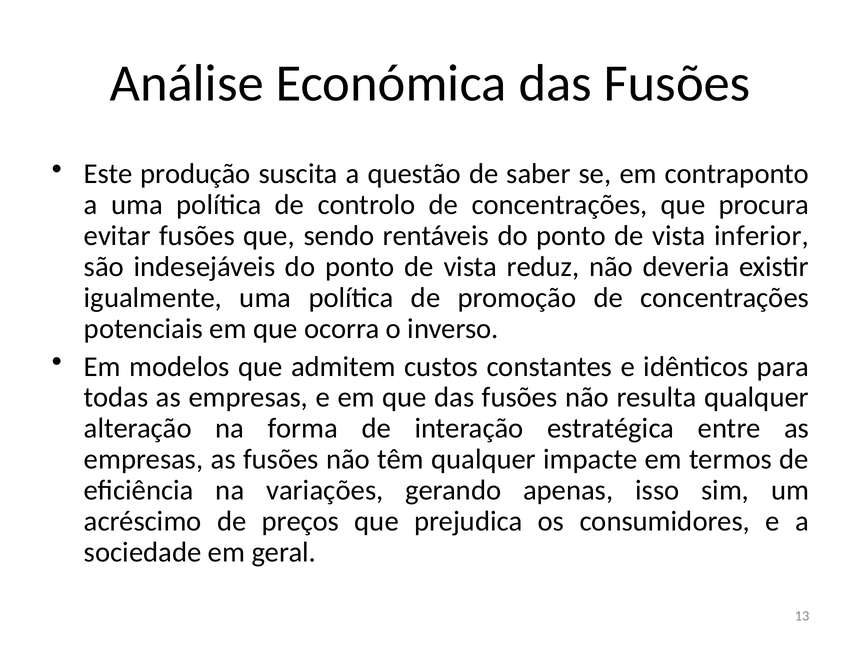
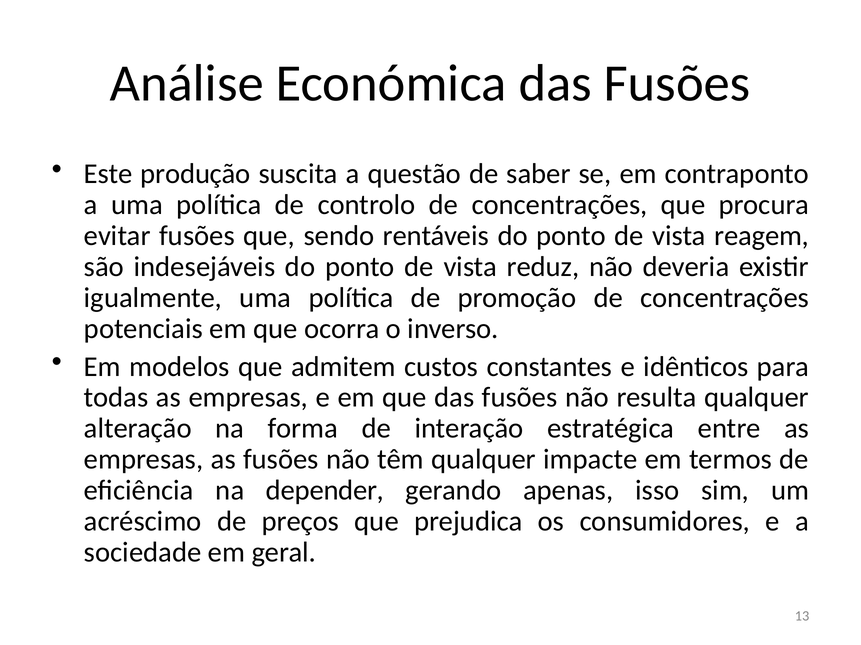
inferior: inferior -> reagem (762, 236)
variações: variações -> depender (325, 491)
